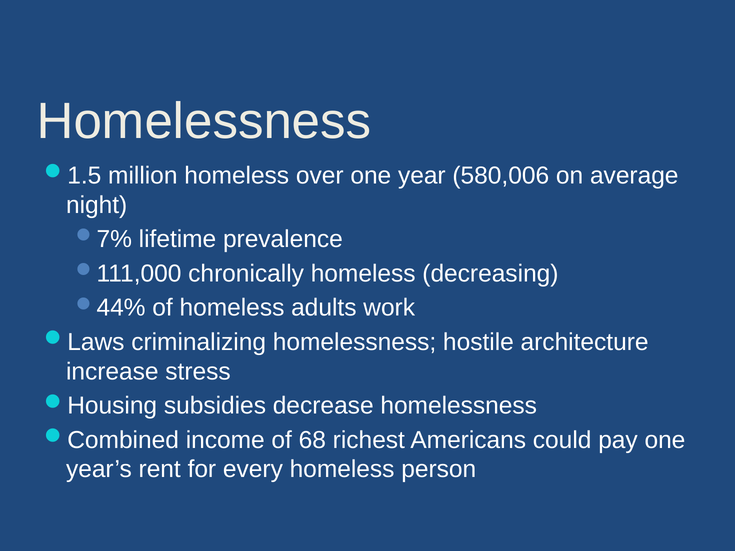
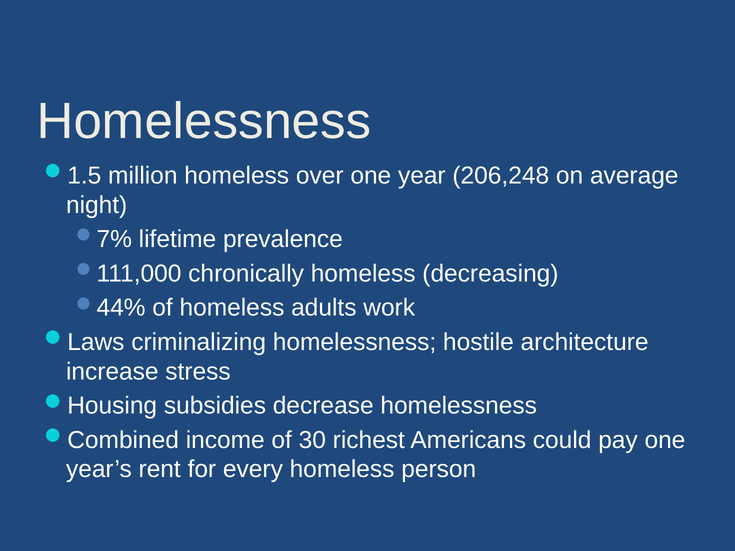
580,006: 580,006 -> 206,248 (501, 176)
68: 68 -> 30 (312, 440)
